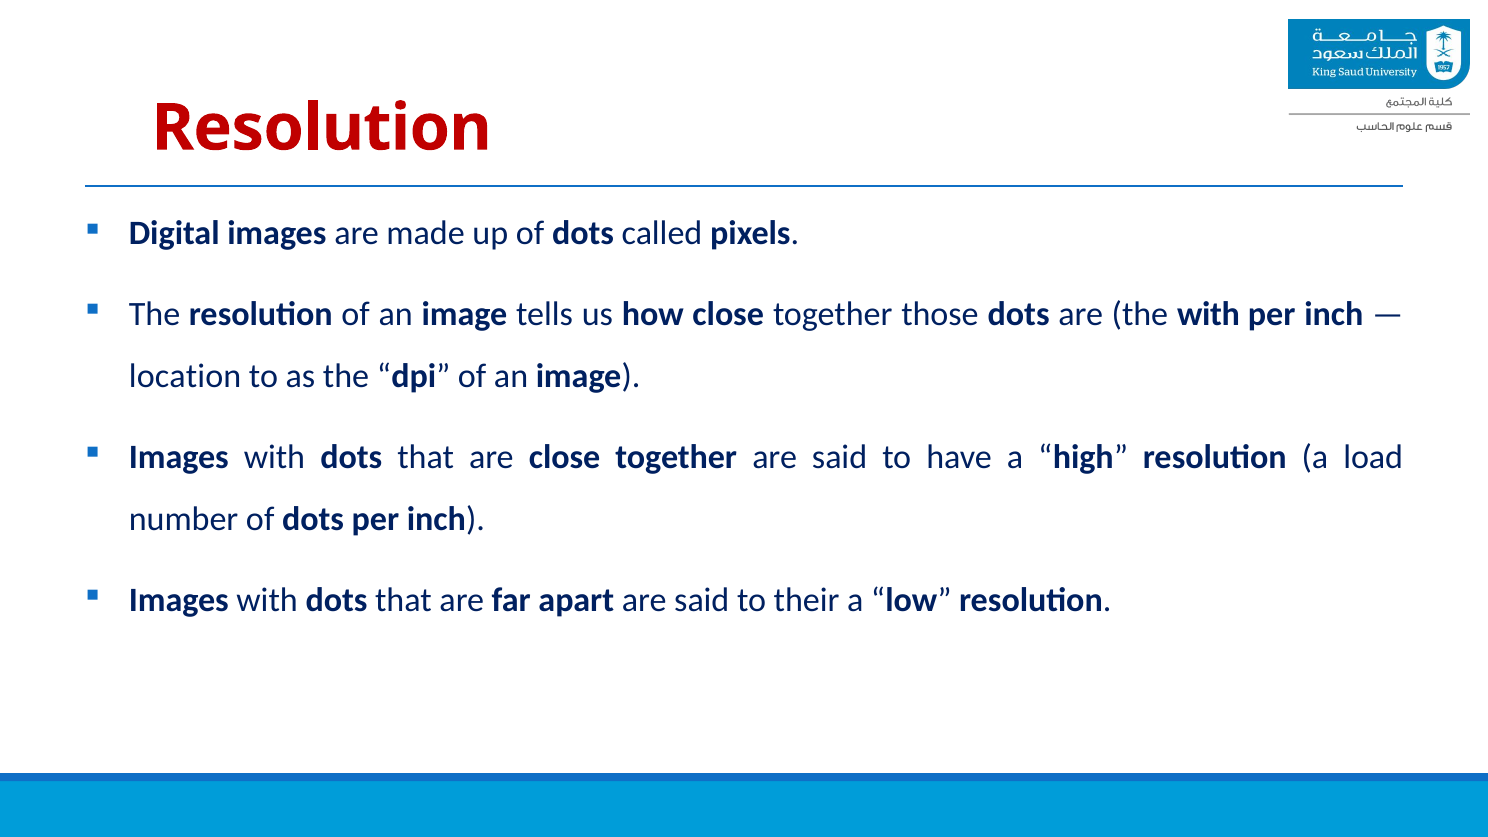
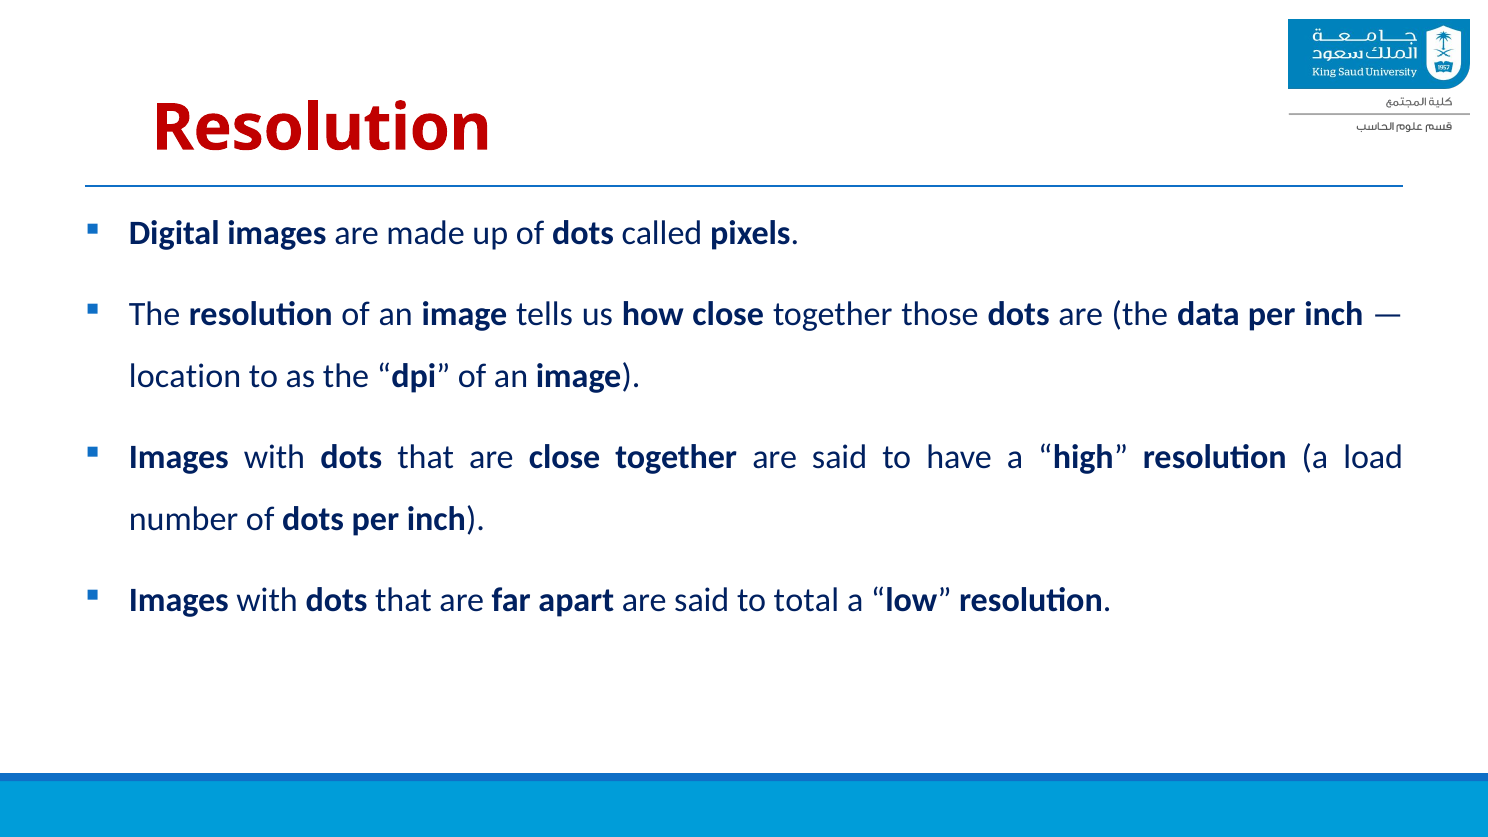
the with: with -> data (1208, 314)
their: their -> total (807, 600)
